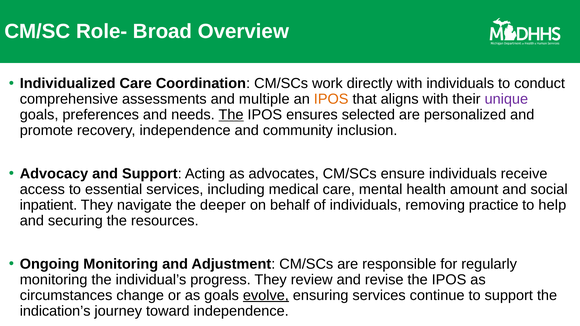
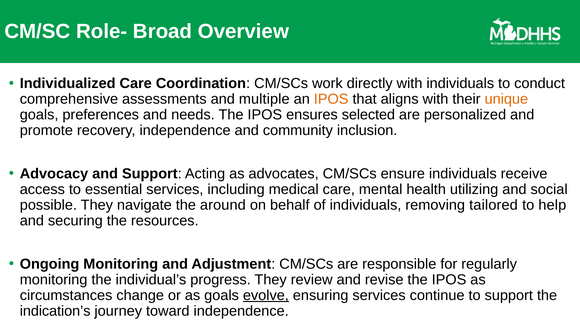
unique colour: purple -> orange (506, 99)
The underline: present -> none (231, 115)
amount: amount -> utilizing (474, 190)
inpatient: inpatient -> possible (48, 205)
deeper: deeper -> around (223, 205)
practice: practice -> tailored (494, 205)
